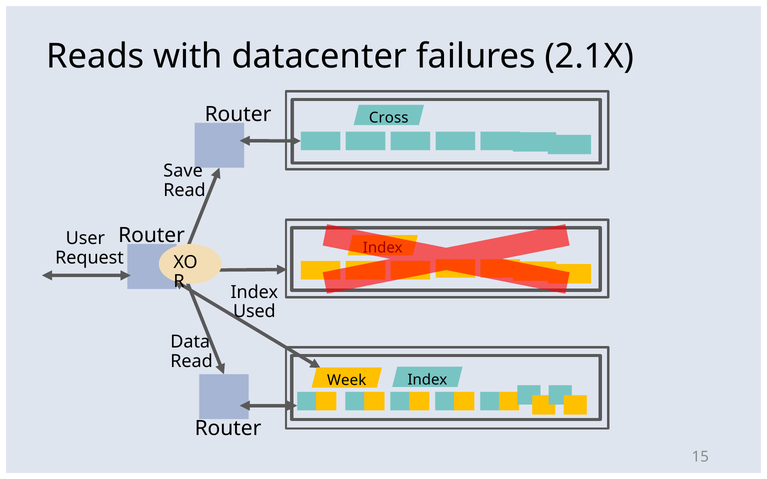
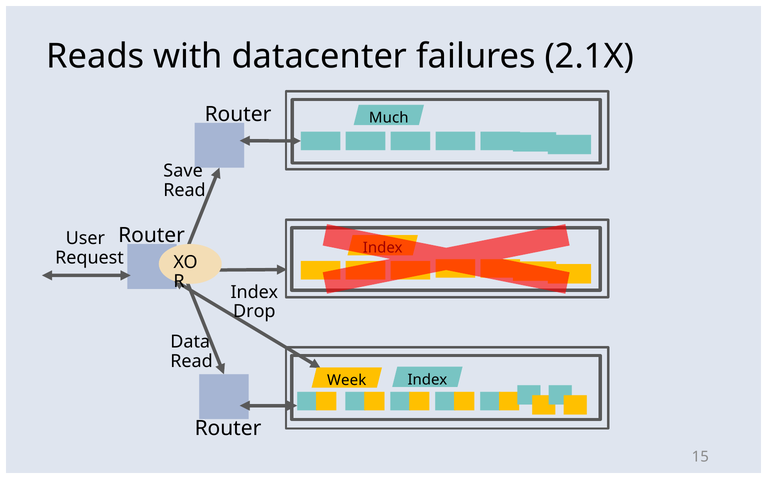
Cross: Cross -> Much (389, 118)
Used: Used -> Drop (254, 312)
